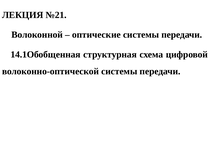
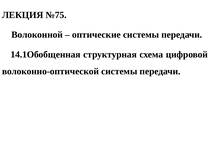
№21: №21 -> №75 (56, 15)
